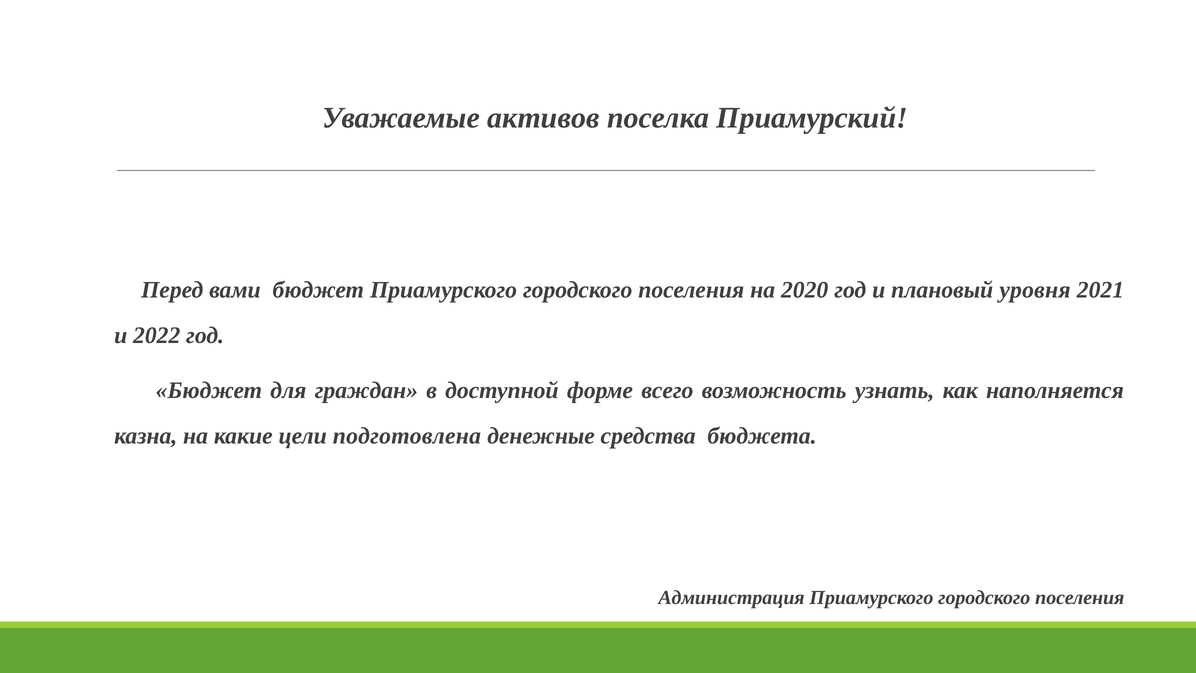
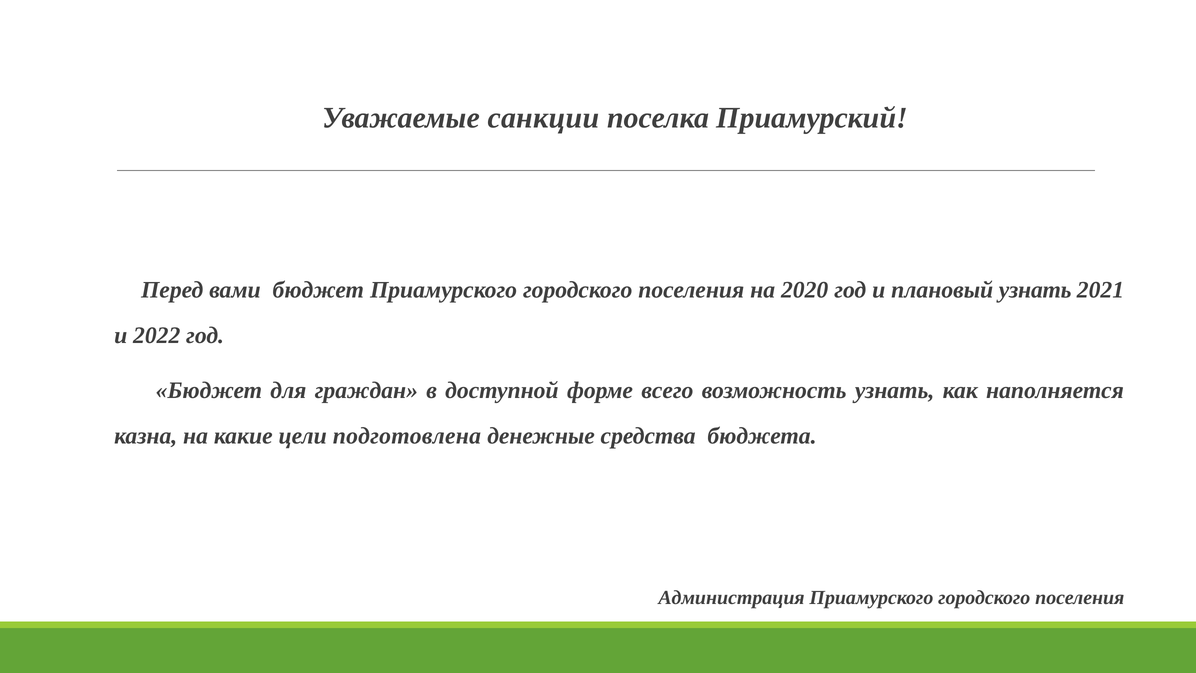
активов: активов -> санкции (543, 118)
плановый уровня: уровня -> узнать (1035, 290)
